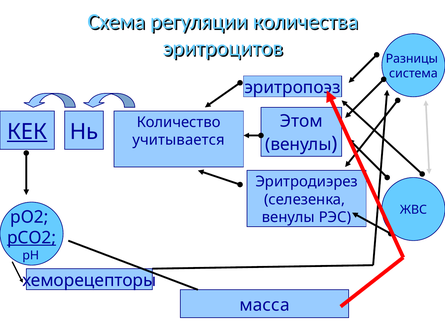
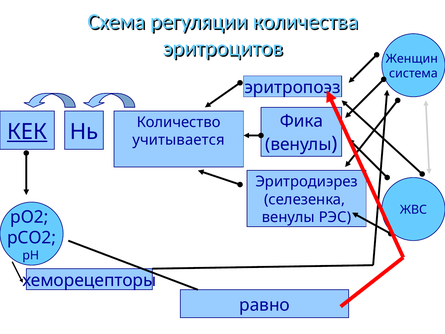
Разницы: Разницы -> Женщин (412, 59)
Этом: Этом -> Фика (301, 121)
рСО2 underline: present -> none (32, 238)
масса: масса -> равно (265, 305)
